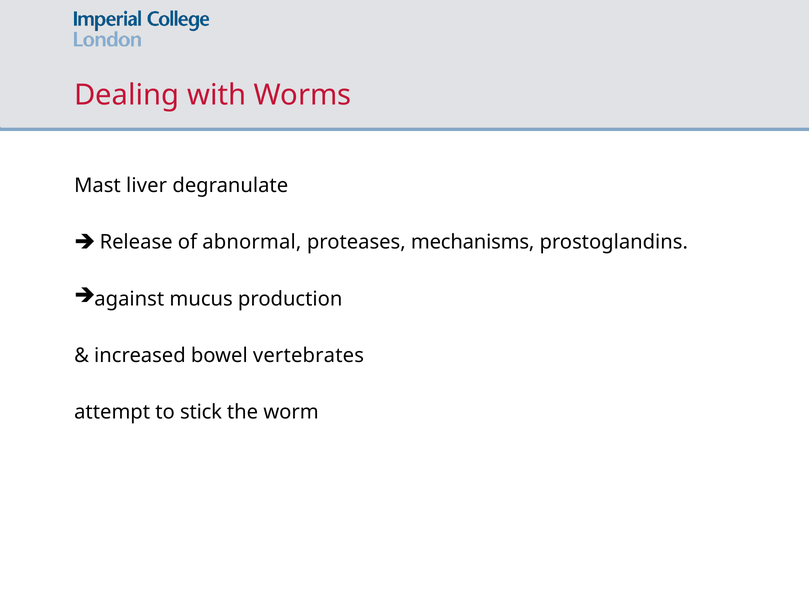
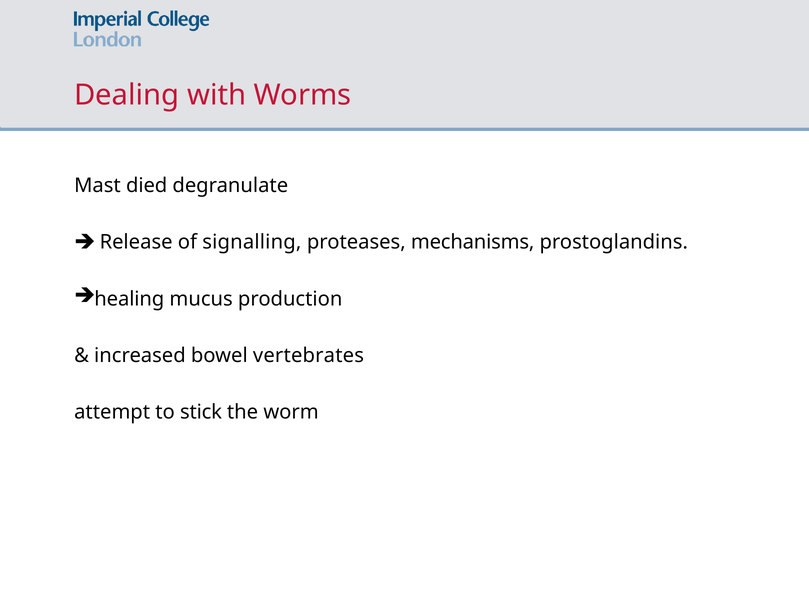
liver: liver -> died (147, 185)
abnormal: abnormal -> signalling (252, 242)
against: against -> healing (129, 299)
